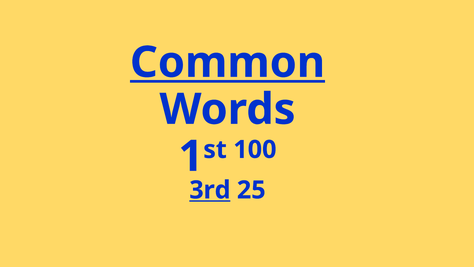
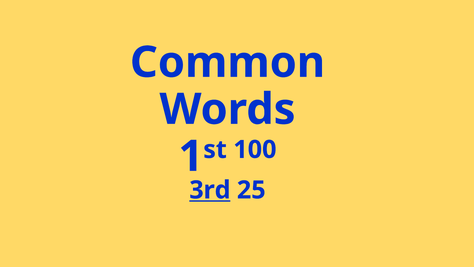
Common underline: present -> none (228, 62)
